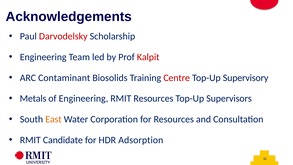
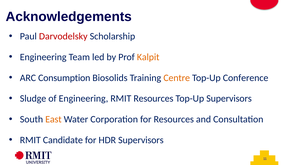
Kalpit colour: red -> orange (148, 57)
Contaminant: Contaminant -> Consumption (64, 78)
Centre colour: red -> orange (177, 78)
Supervisory: Supervisory -> Conference (246, 78)
Metals: Metals -> Sludge (33, 98)
HDR Adsorption: Adsorption -> Supervisors (141, 140)
